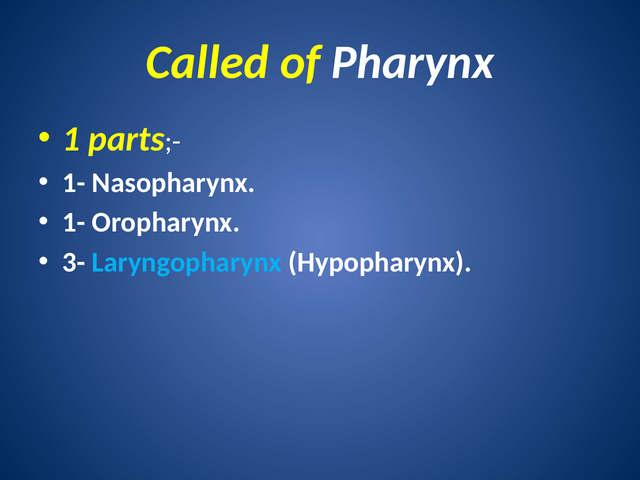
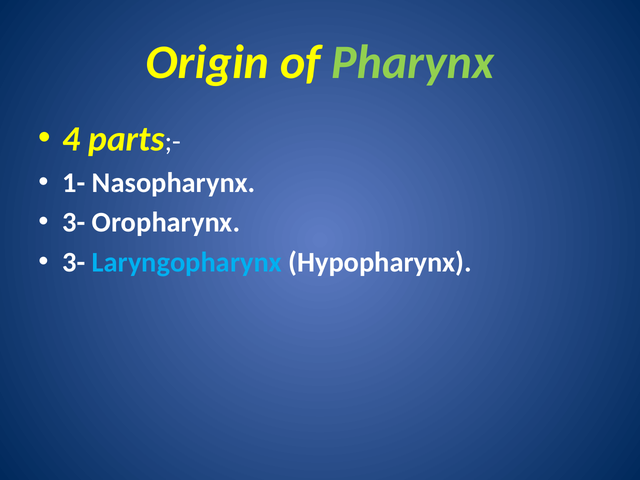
Called: Called -> Origin (207, 63)
Pharynx colour: white -> light green (413, 63)
1: 1 -> 4 (71, 139)
1-: 1- -> 3- (74, 222)
